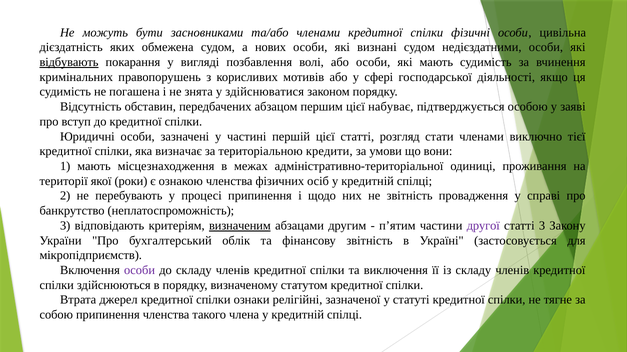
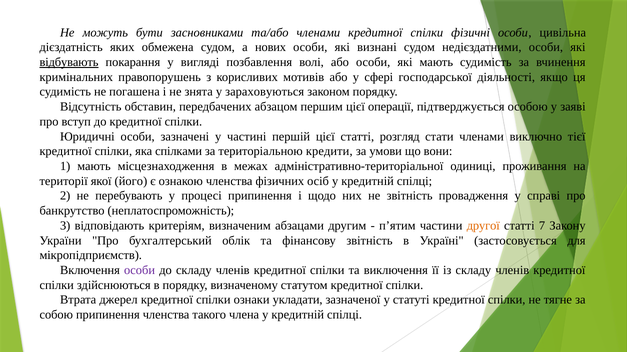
здійснюватися: здійснюватися -> зараховуються (265, 92)
набуває: набуває -> операції (391, 107)
визначає: визначає -> спілками (179, 152)
роки: роки -> його (131, 181)
визначеним underline: present -> none (240, 226)
другої colour: purple -> orange (483, 226)
статті 3: 3 -> 7 (542, 226)
релігійні: релігійні -> укладати (298, 300)
